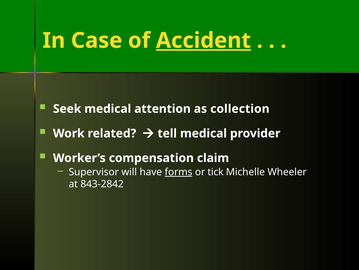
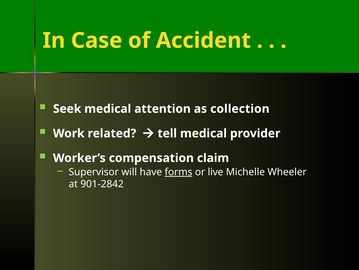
Accident underline: present -> none (203, 40)
tick: tick -> live (216, 172)
843-2842: 843-2842 -> 901-2842 (102, 184)
